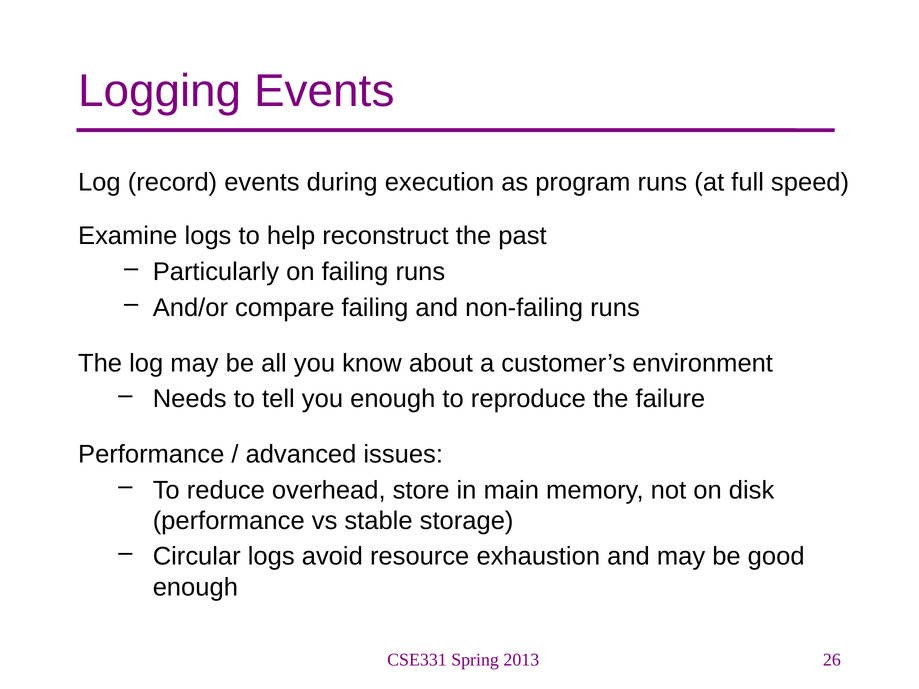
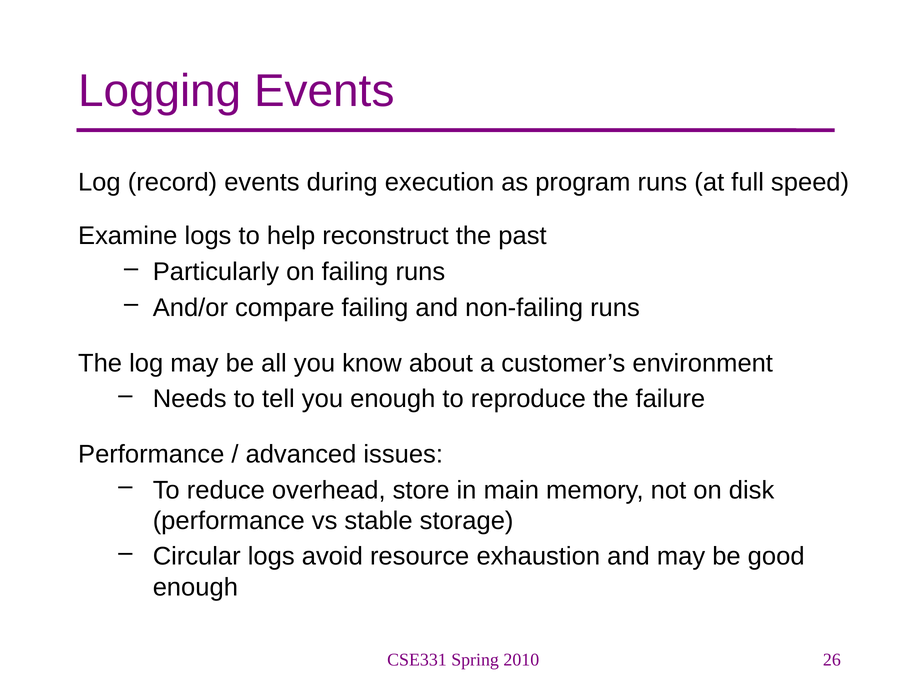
2013: 2013 -> 2010 (521, 660)
